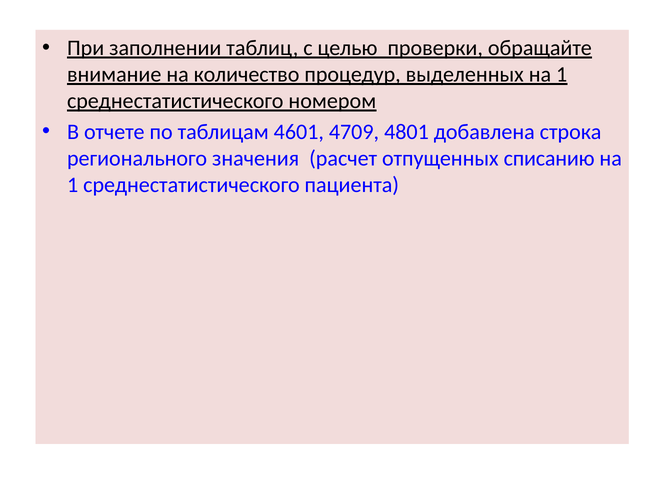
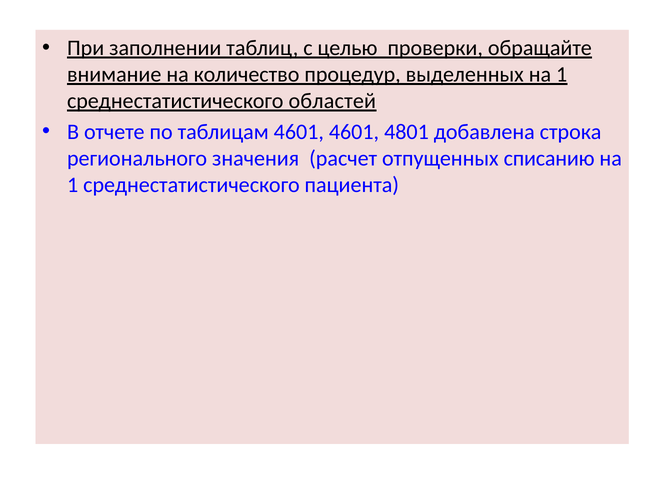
номером: номером -> областей (332, 101)
4601 4709: 4709 -> 4601 (354, 132)
